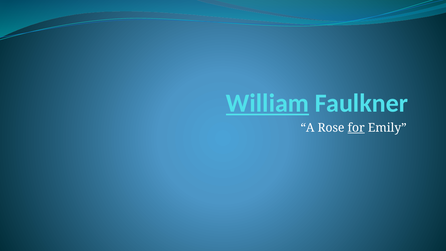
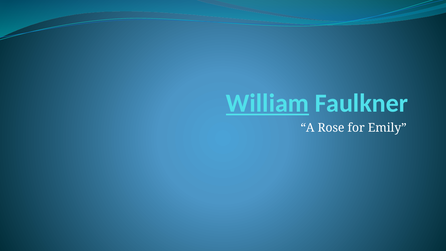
for underline: present -> none (356, 128)
